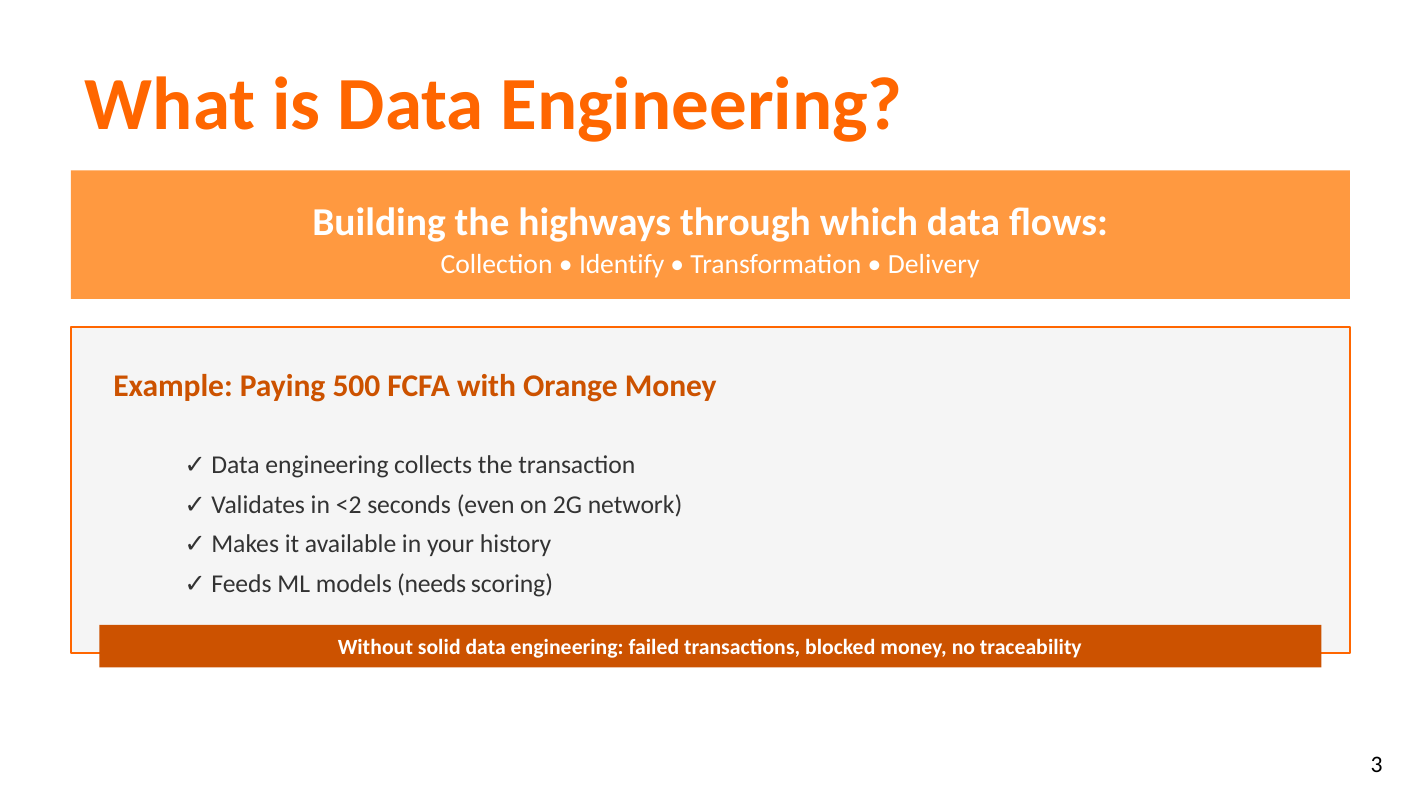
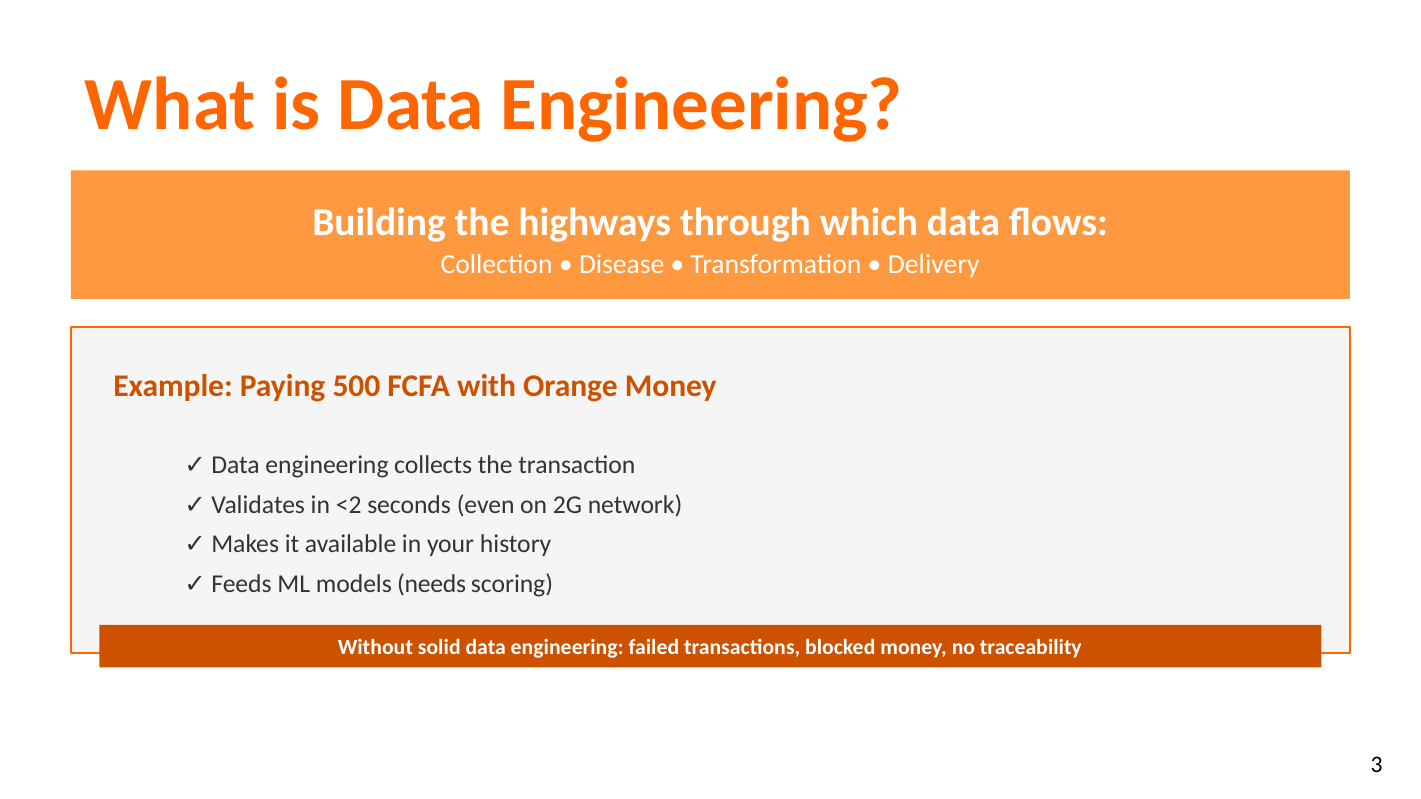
Identify: Identify -> Disease (622, 265)
